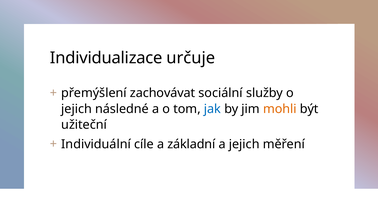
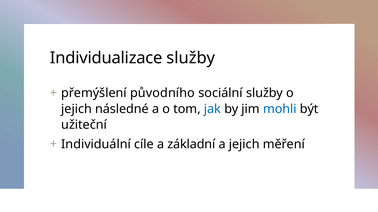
Individualizace určuje: určuje -> služby (191, 58)
zachovávat: zachovávat -> původního (162, 93)
mohli colour: orange -> blue (280, 109)
